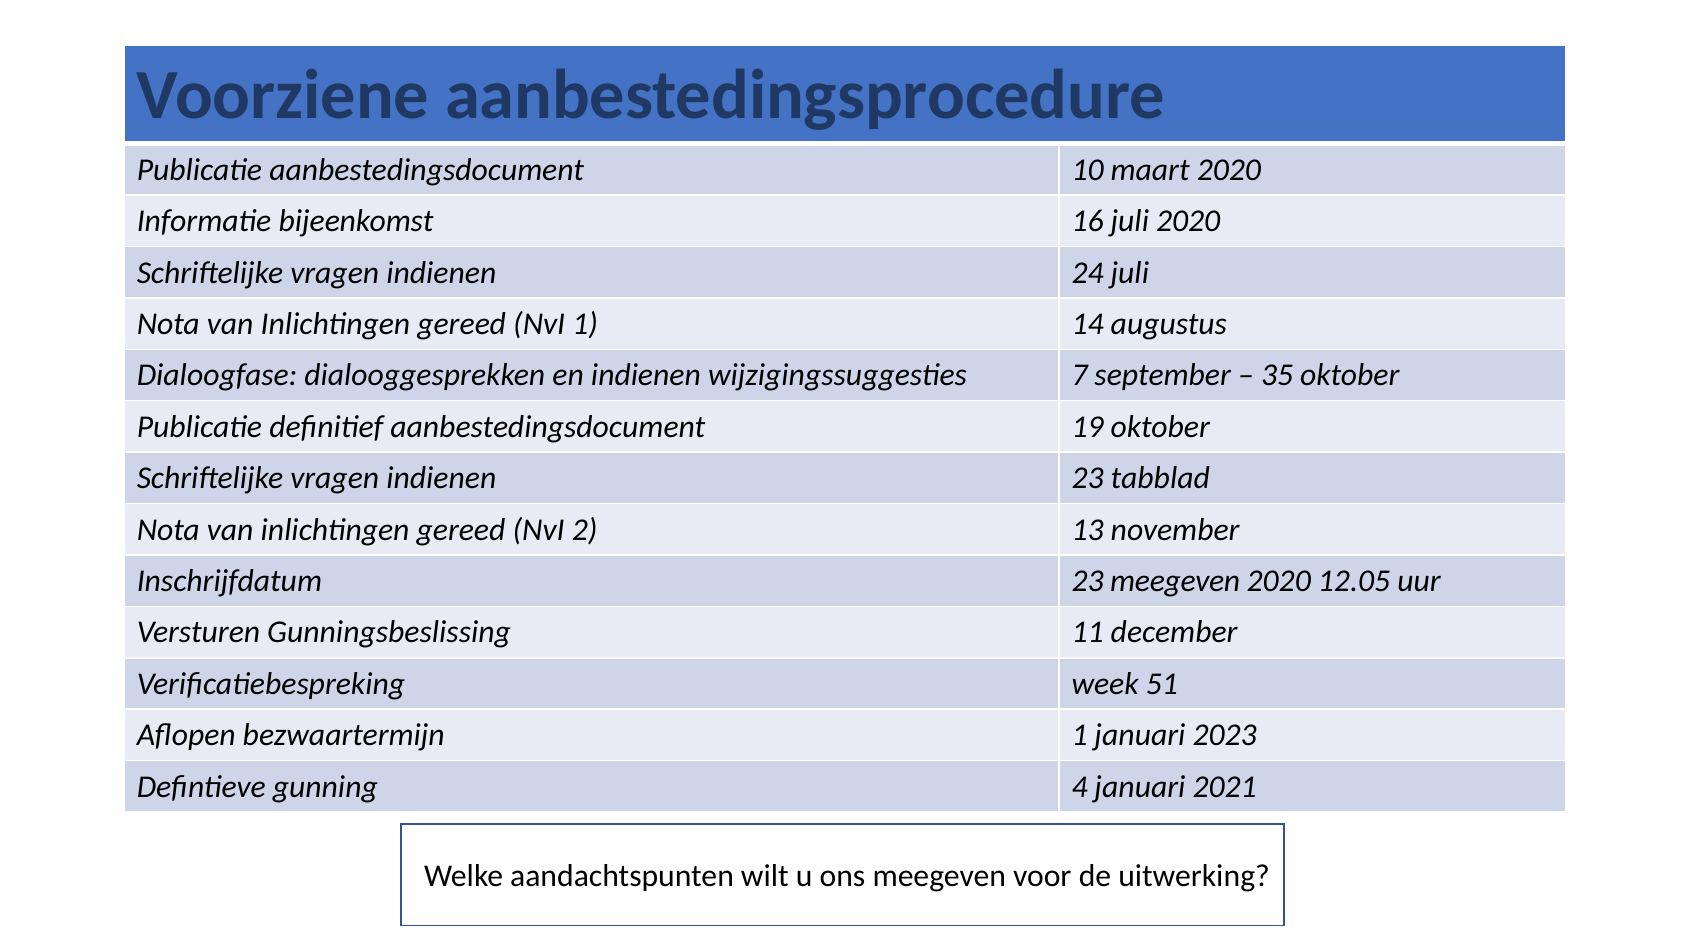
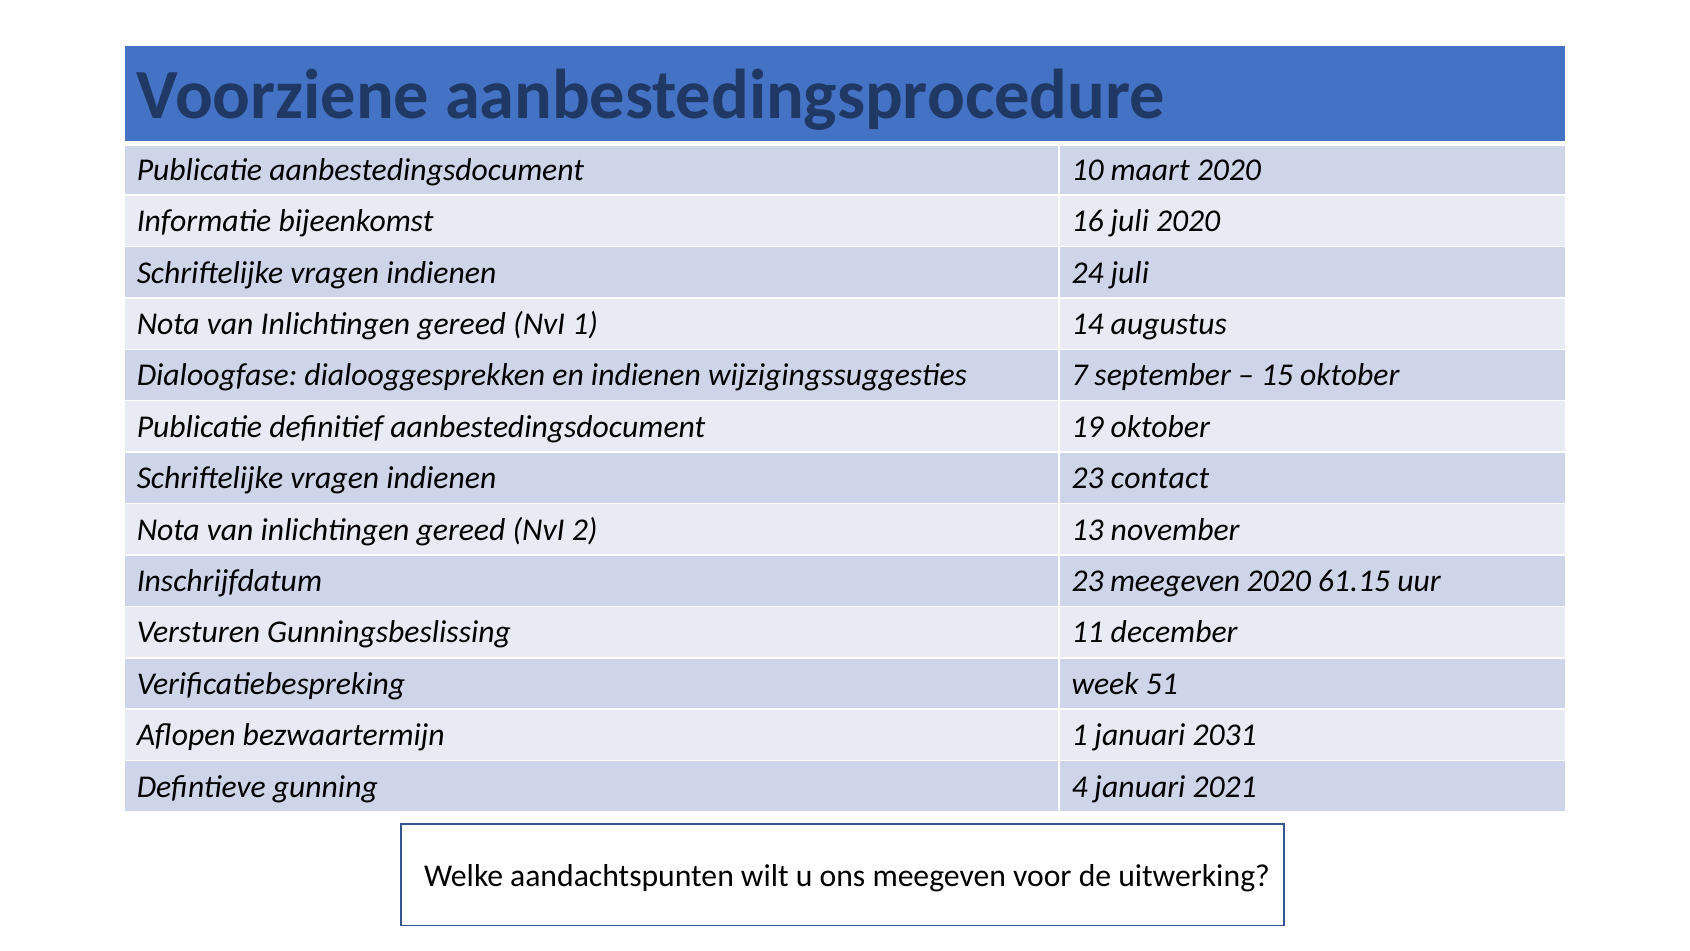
35: 35 -> 15 (1277, 375)
tabblad: tabblad -> contact (1160, 478)
12.05: 12.05 -> 61.15 (1354, 581)
2023: 2023 -> 2031 (1225, 735)
